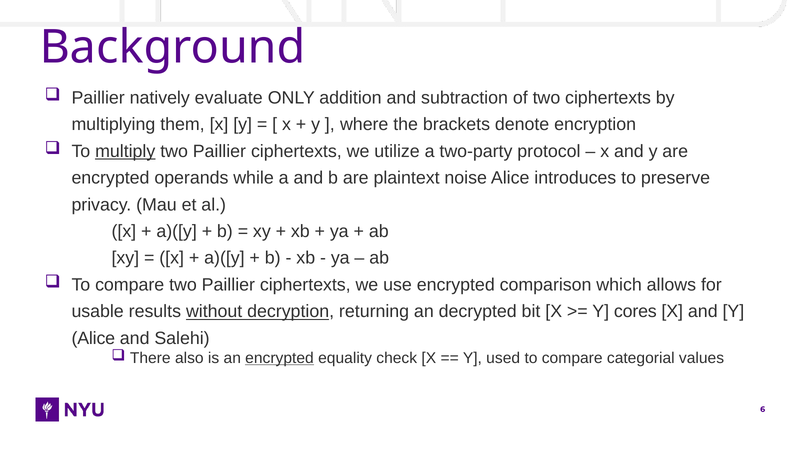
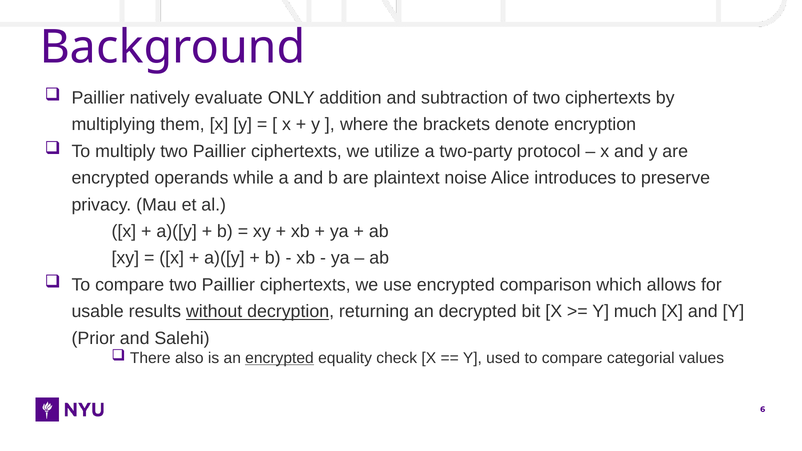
multiply underline: present -> none (125, 151)
cores: cores -> much (635, 312)
Alice: Alice -> Prior (93, 338)
